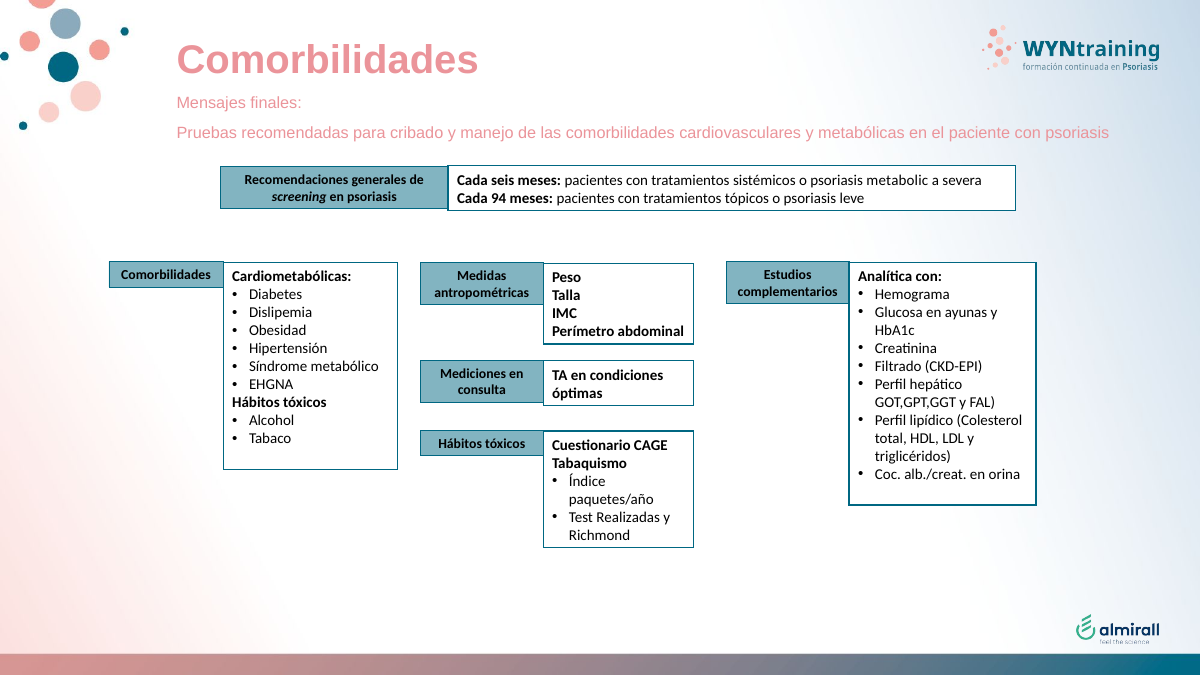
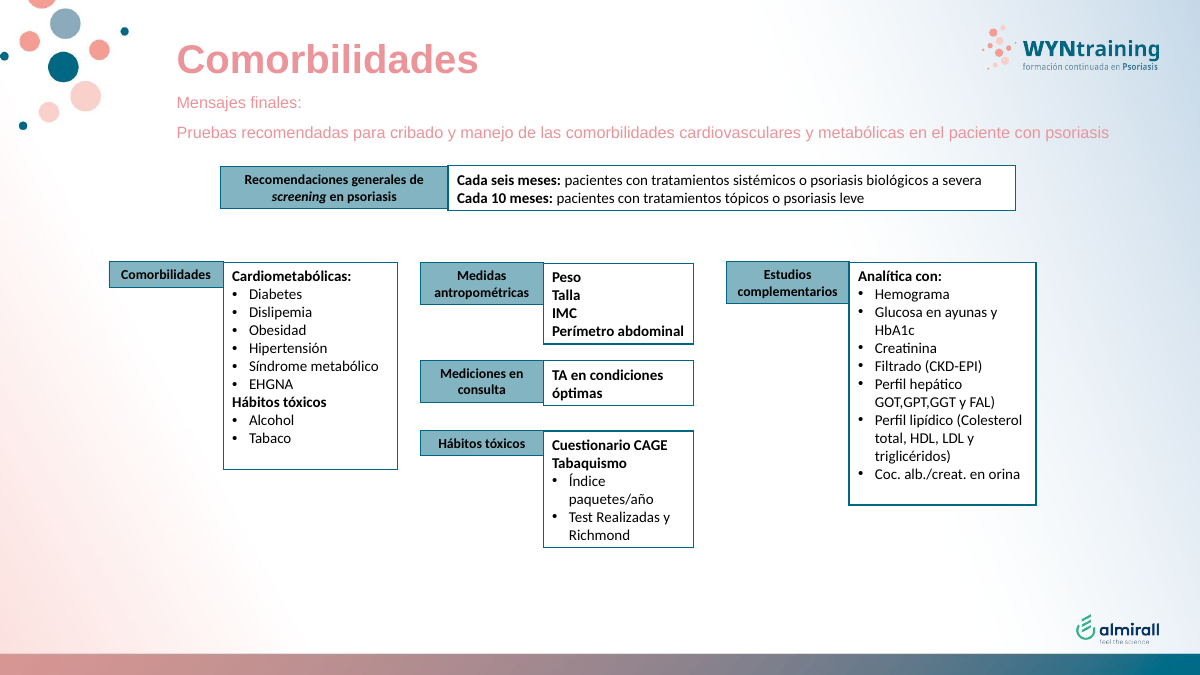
metabolic: metabolic -> biológicos (897, 180)
94: 94 -> 10 (499, 198)
